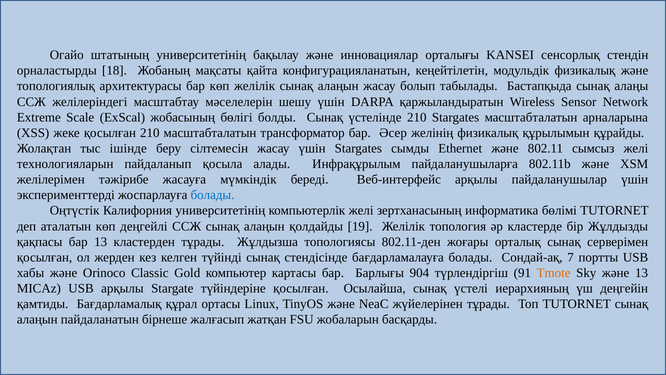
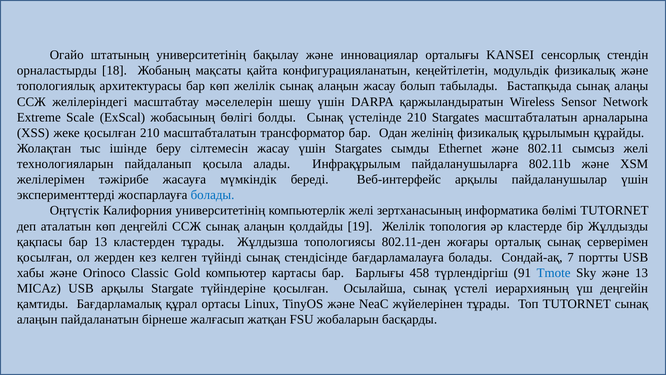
Әсер: Әсер -> Одан (393, 133)
904: 904 -> 458 (419, 273)
Tmote colour: orange -> blue (554, 273)
